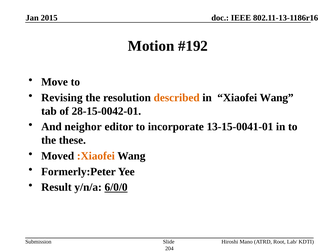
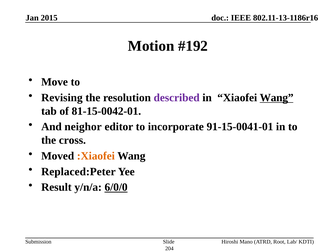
described colour: orange -> purple (177, 98)
Wang underline: none -> present (277, 98)
28-15-0042-01: 28-15-0042-01 -> 81-15-0042-01 (106, 111)
13-15-0041-01: 13-15-0041-01 -> 91-15-0041-01 (240, 127)
these: these -> cross (72, 140)
Formerly:Peter: Formerly:Peter -> Replaced:Peter (78, 172)
